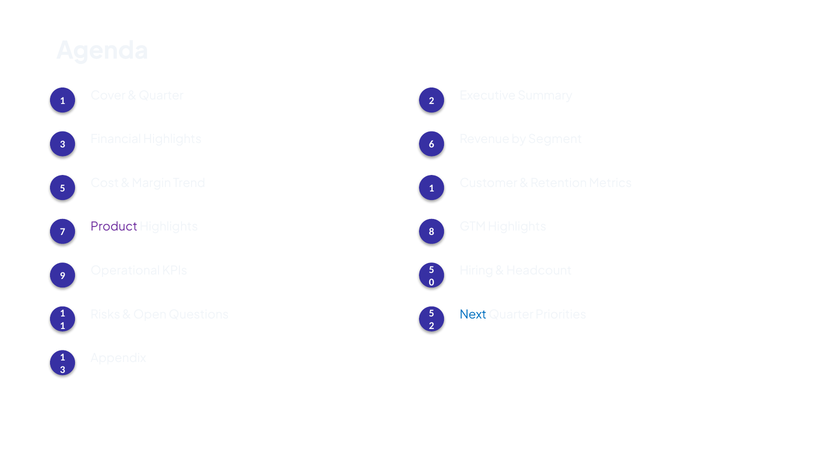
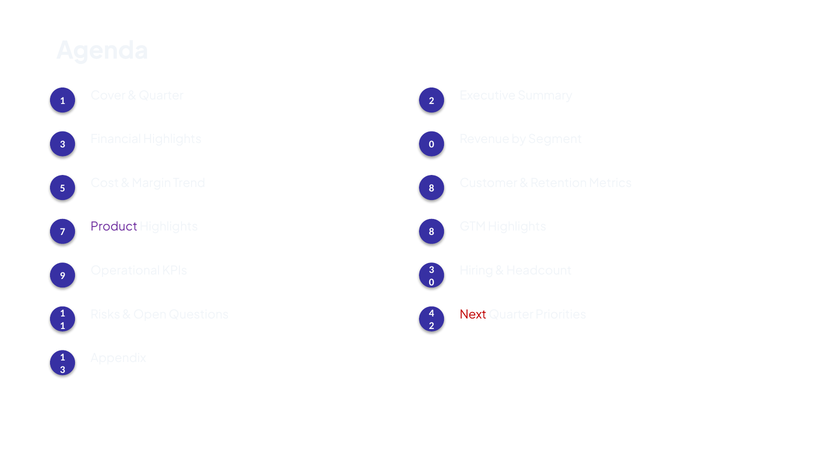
Highlights 6: 6 -> 0 (432, 145)
Trend 1: 1 -> 8 (432, 188)
KPIs 5: 5 -> 3 (432, 270)
Questions 5: 5 -> 4 (432, 313)
Next colour: blue -> red (473, 315)
